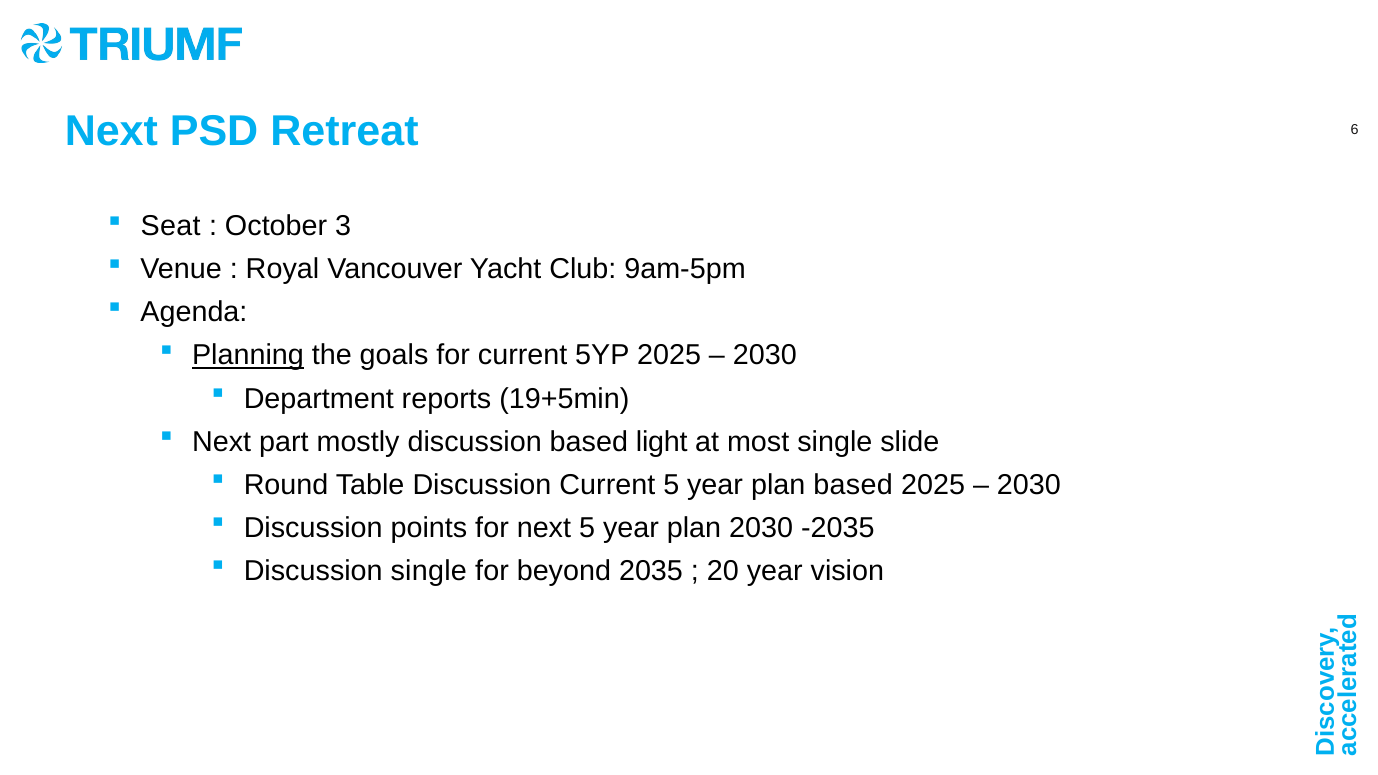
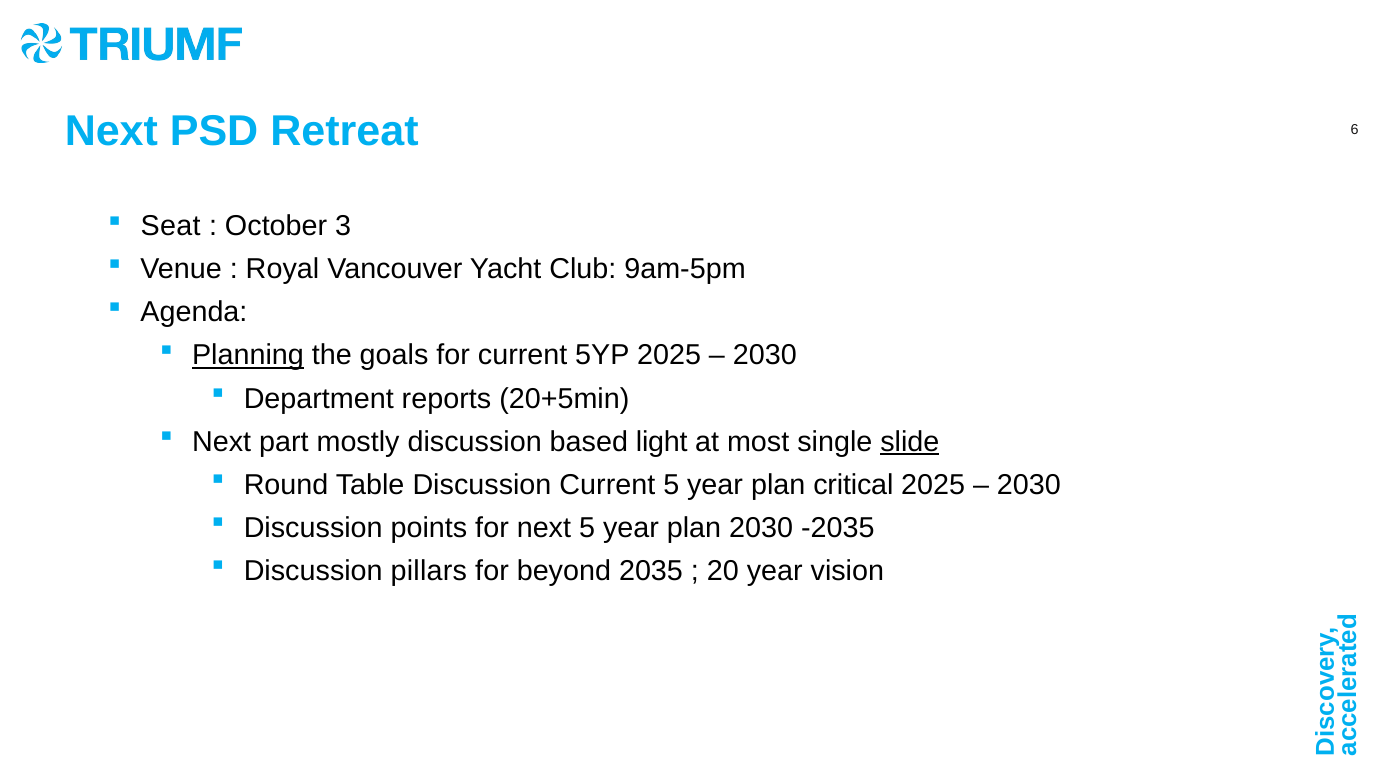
19+5min: 19+5min -> 20+5min (564, 399)
slide underline: none -> present (910, 442)
plan based: based -> critical (853, 485)
Discussion single: single -> pillars (429, 571)
